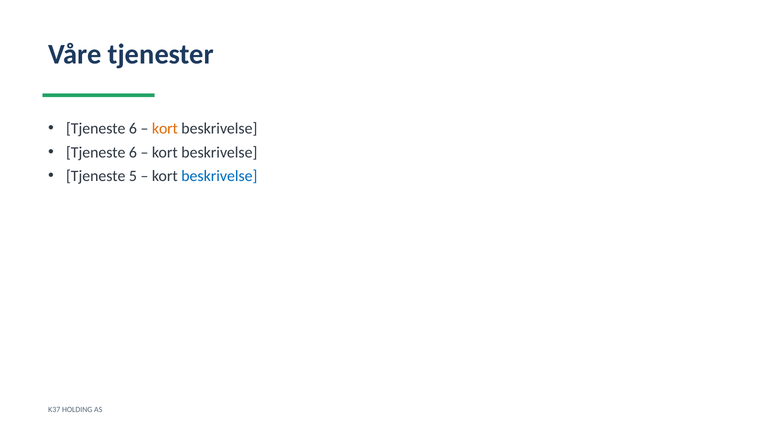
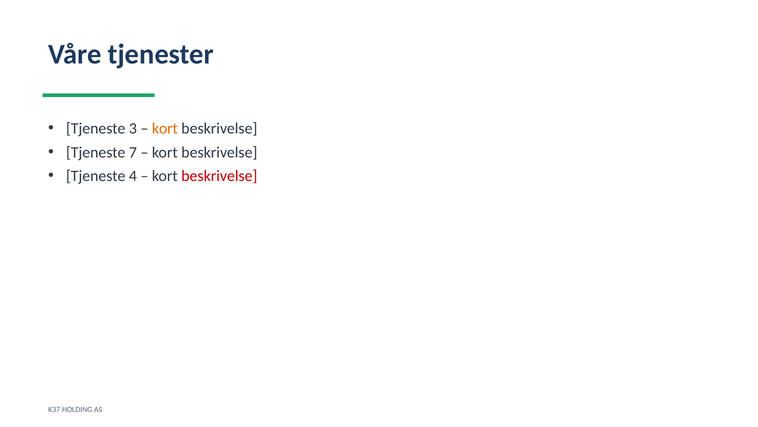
6: 6 -> 3 (133, 128)
6: 6 -> 7 (133, 152)
5: 5 -> 4 (133, 176)
beskrivelse colour: blue -> red (219, 176)
